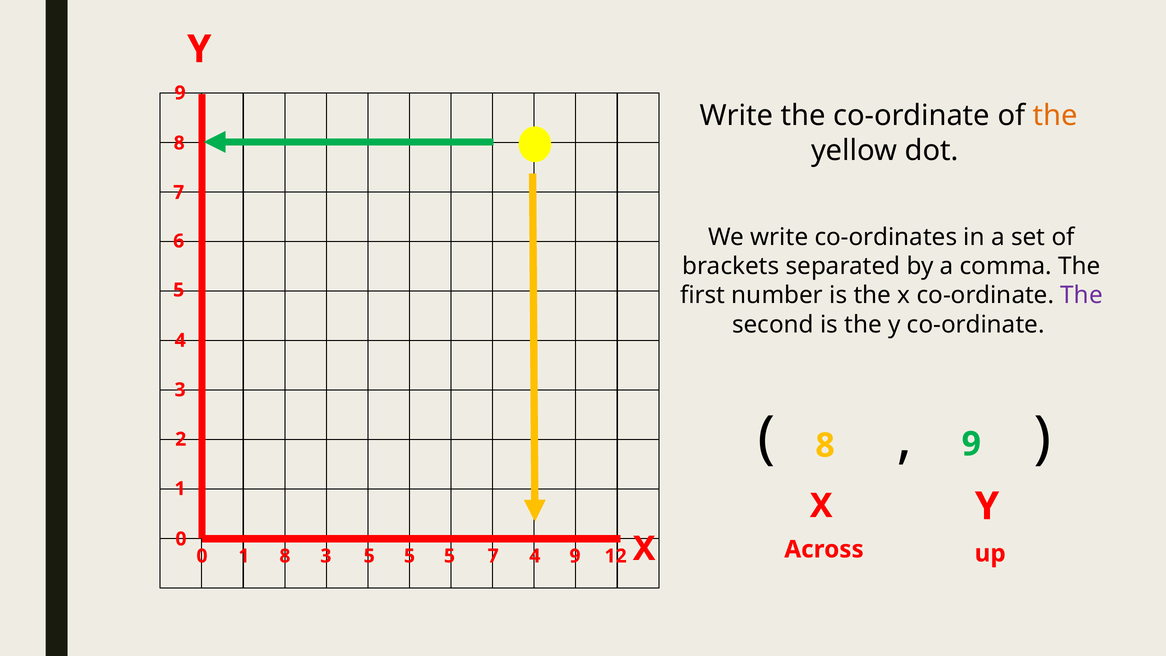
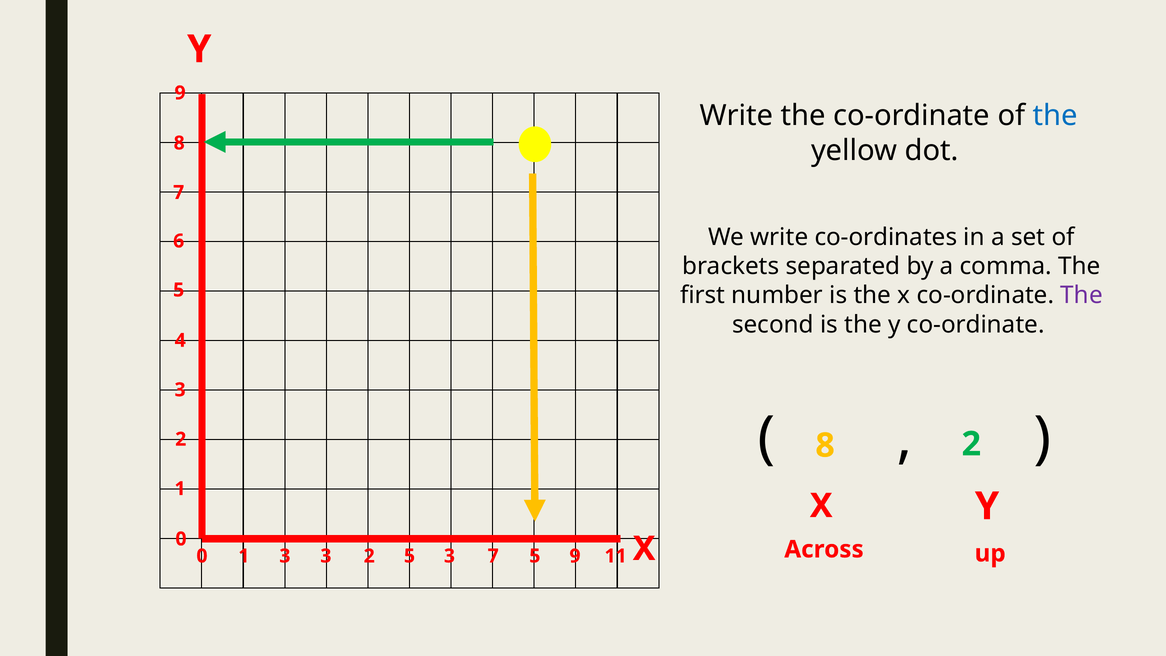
the colour: orange -> blue (1055, 116)
9: 9 -> 2 (971, 444)
1 8: 8 -> 3 (285, 556)
3 5: 5 -> 2 (369, 556)
5: 5 -> 3 (449, 556)
7 4: 4 -> 5 (535, 556)
12: 12 -> 11 (616, 556)
